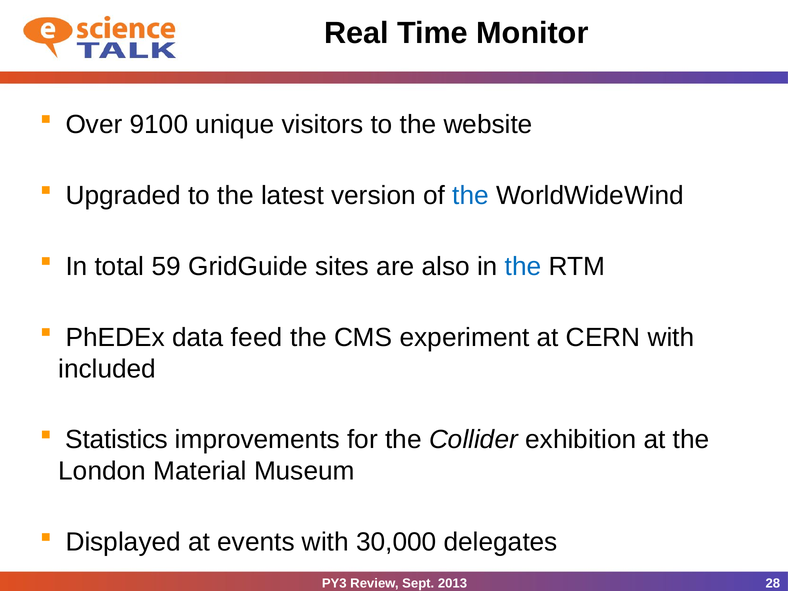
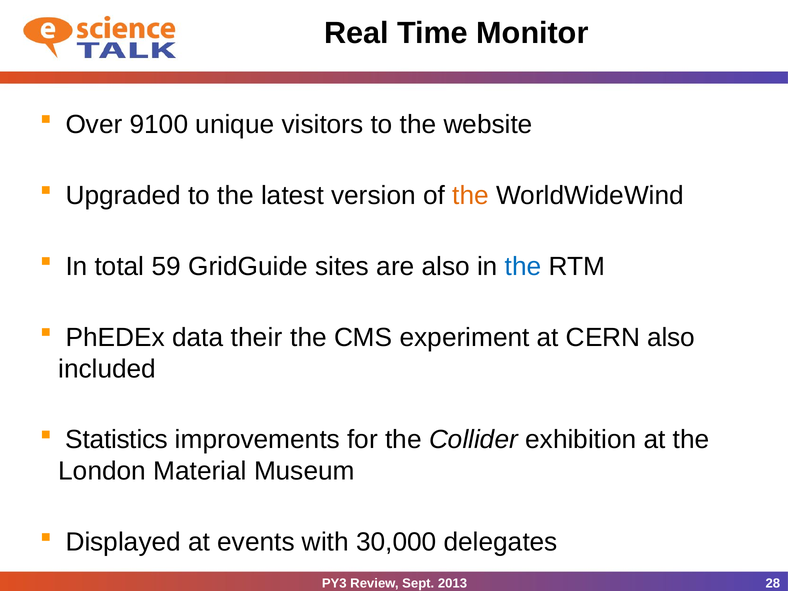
the colour: blue -> orange (471, 195)
feed: feed -> their (257, 337)
CERN with: with -> also (671, 337)
